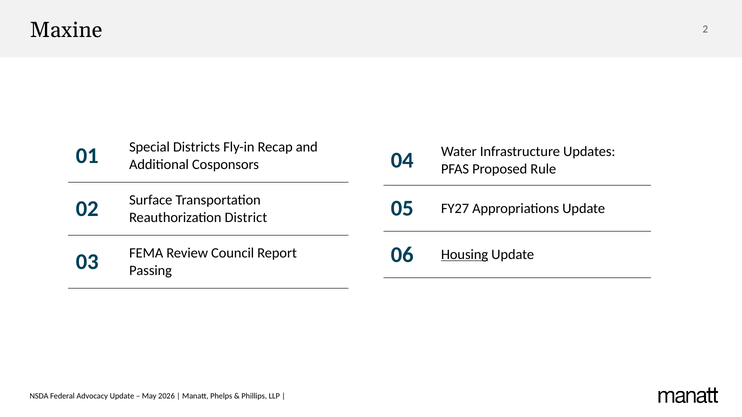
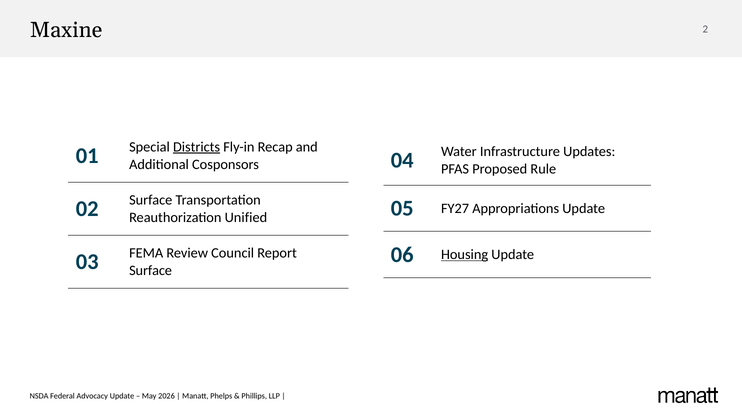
Districts underline: none -> present (197, 147)
District: District -> Unified (246, 218)
Passing: Passing -> Surface (151, 271)
